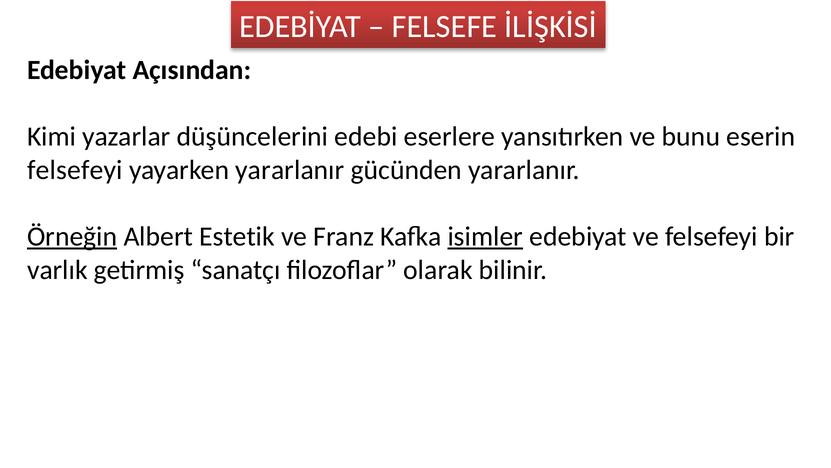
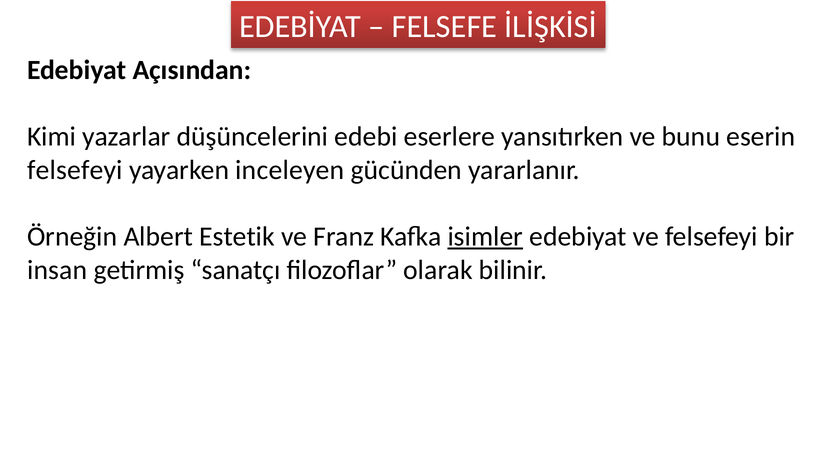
yayarken yararlanır: yararlanır -> inceleyen (290, 170)
Örneğin underline: present -> none (72, 236)
varlık: varlık -> insan (57, 270)
